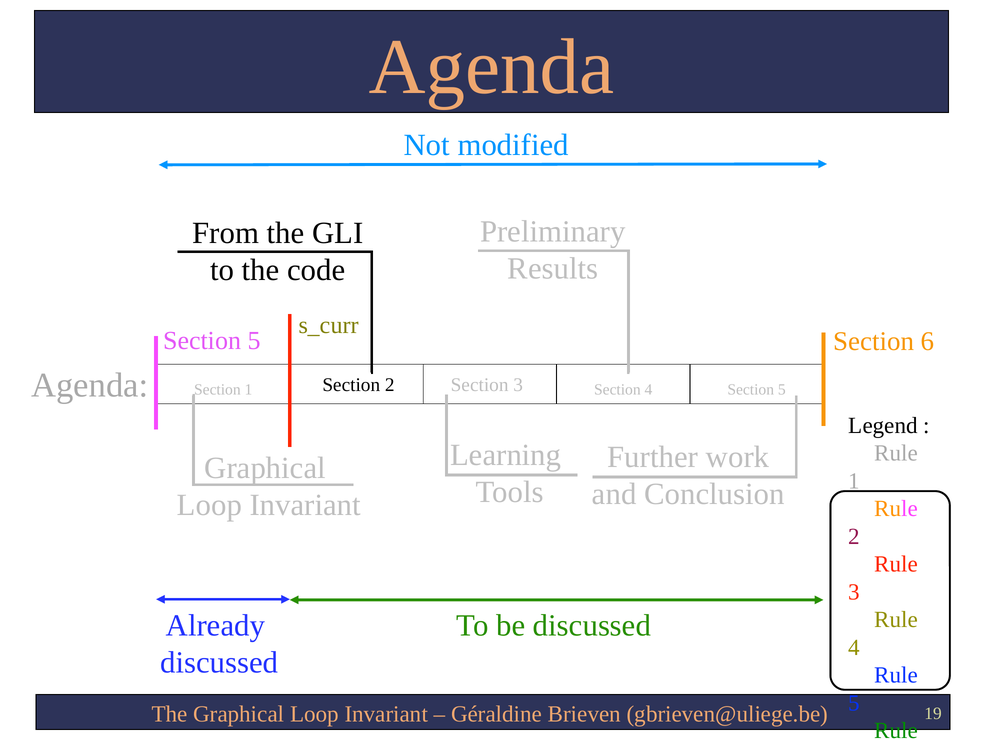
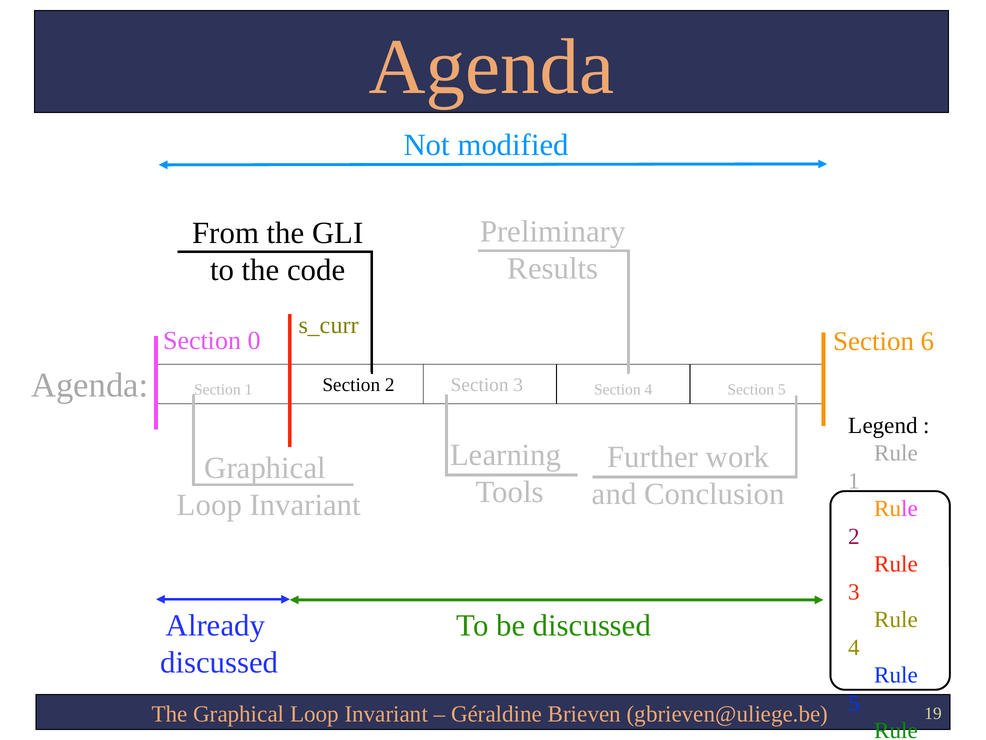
5: 5 -> 0 (254, 340)
